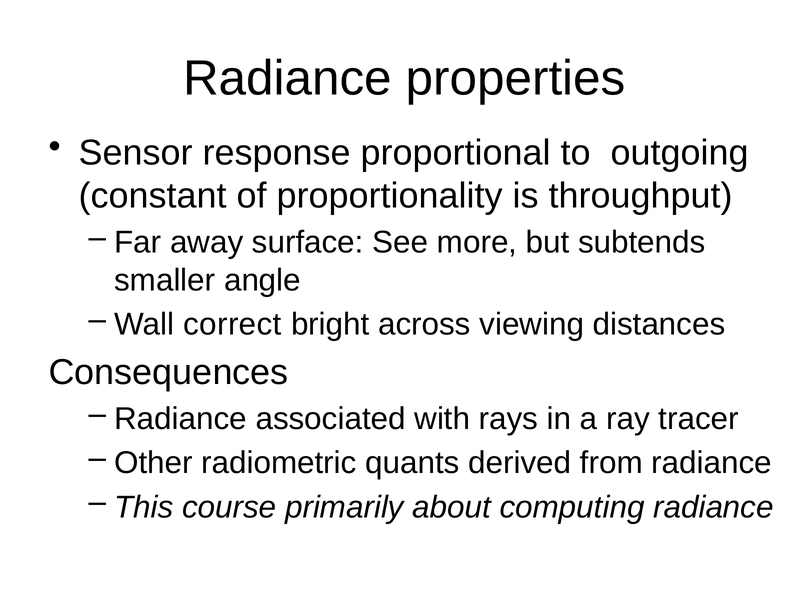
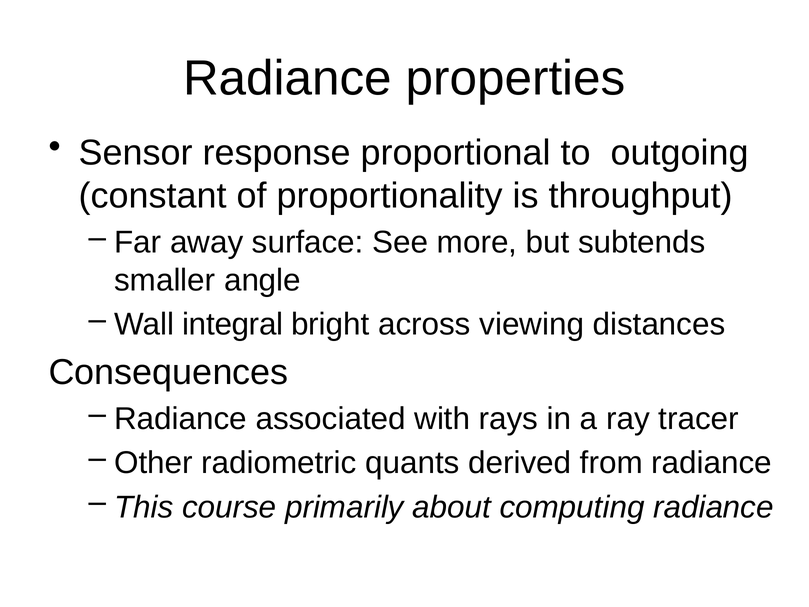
correct: correct -> integral (233, 324)
